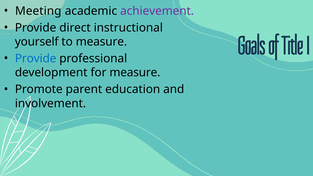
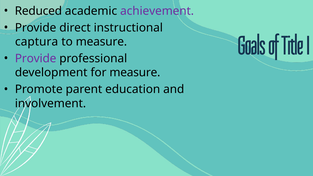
Meeting: Meeting -> Reduced (38, 11)
yourself: yourself -> captura (37, 42)
Provide colour: blue -> purple (36, 59)
